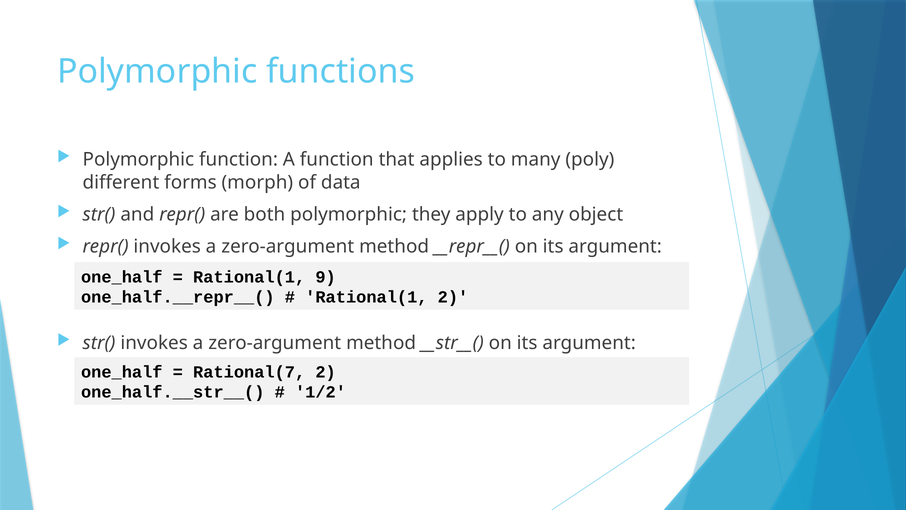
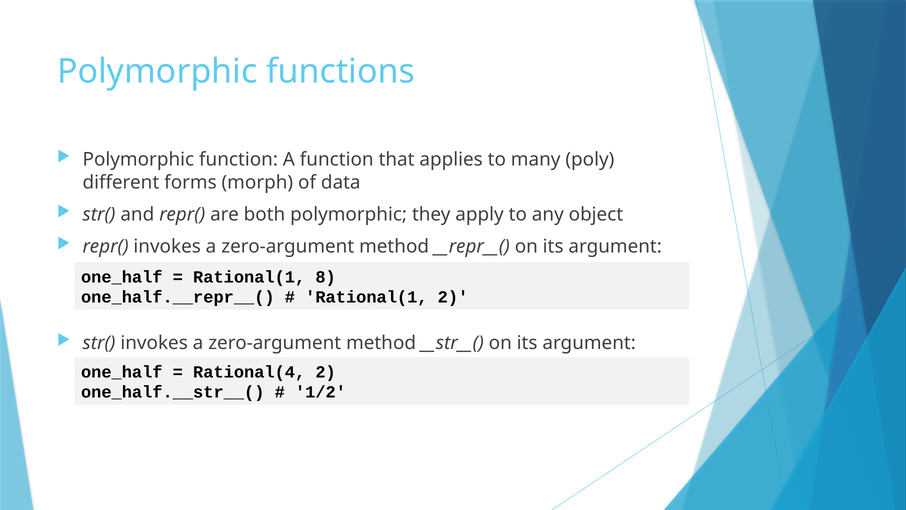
9: 9 -> 8 (326, 277)
Rational(7: Rational(7 -> Rational(4 (249, 372)
